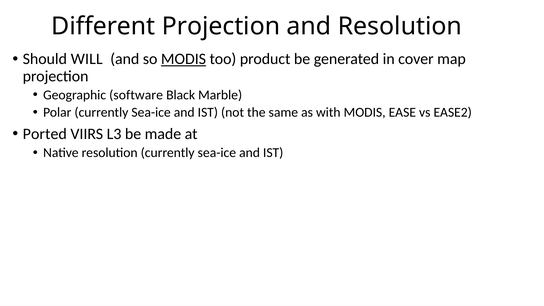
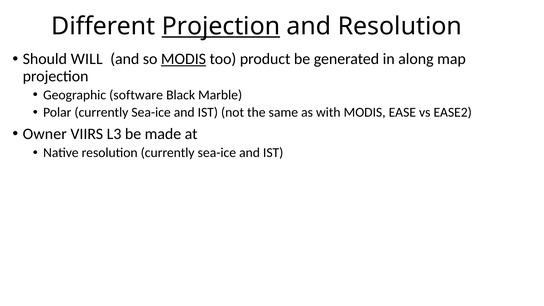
Projection underline: none -> present (221, 26)
cover: cover -> along (416, 59)
Ported: Ported -> Owner (45, 134)
